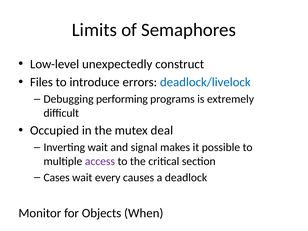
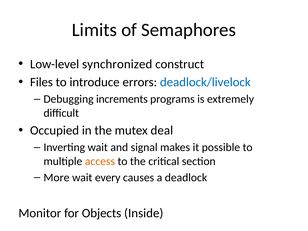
unexpectedly: unexpectedly -> synchronized (117, 64)
performing: performing -> increments (122, 99)
access colour: purple -> orange (100, 161)
Cases: Cases -> More (56, 178)
When: When -> Inside (144, 213)
